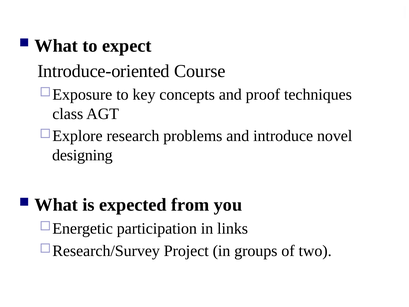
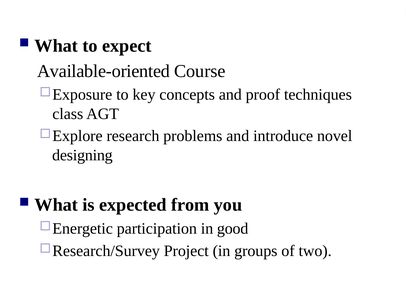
Introduce-oriented: Introduce-oriented -> Available-oriented (104, 71)
links: links -> good (233, 228)
